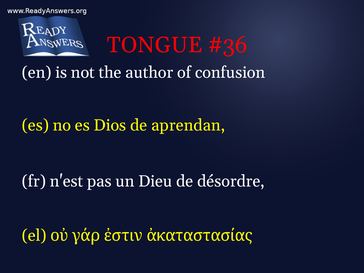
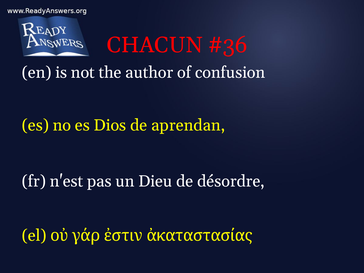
TONGUE: TONGUE -> CHACUN (155, 45)
